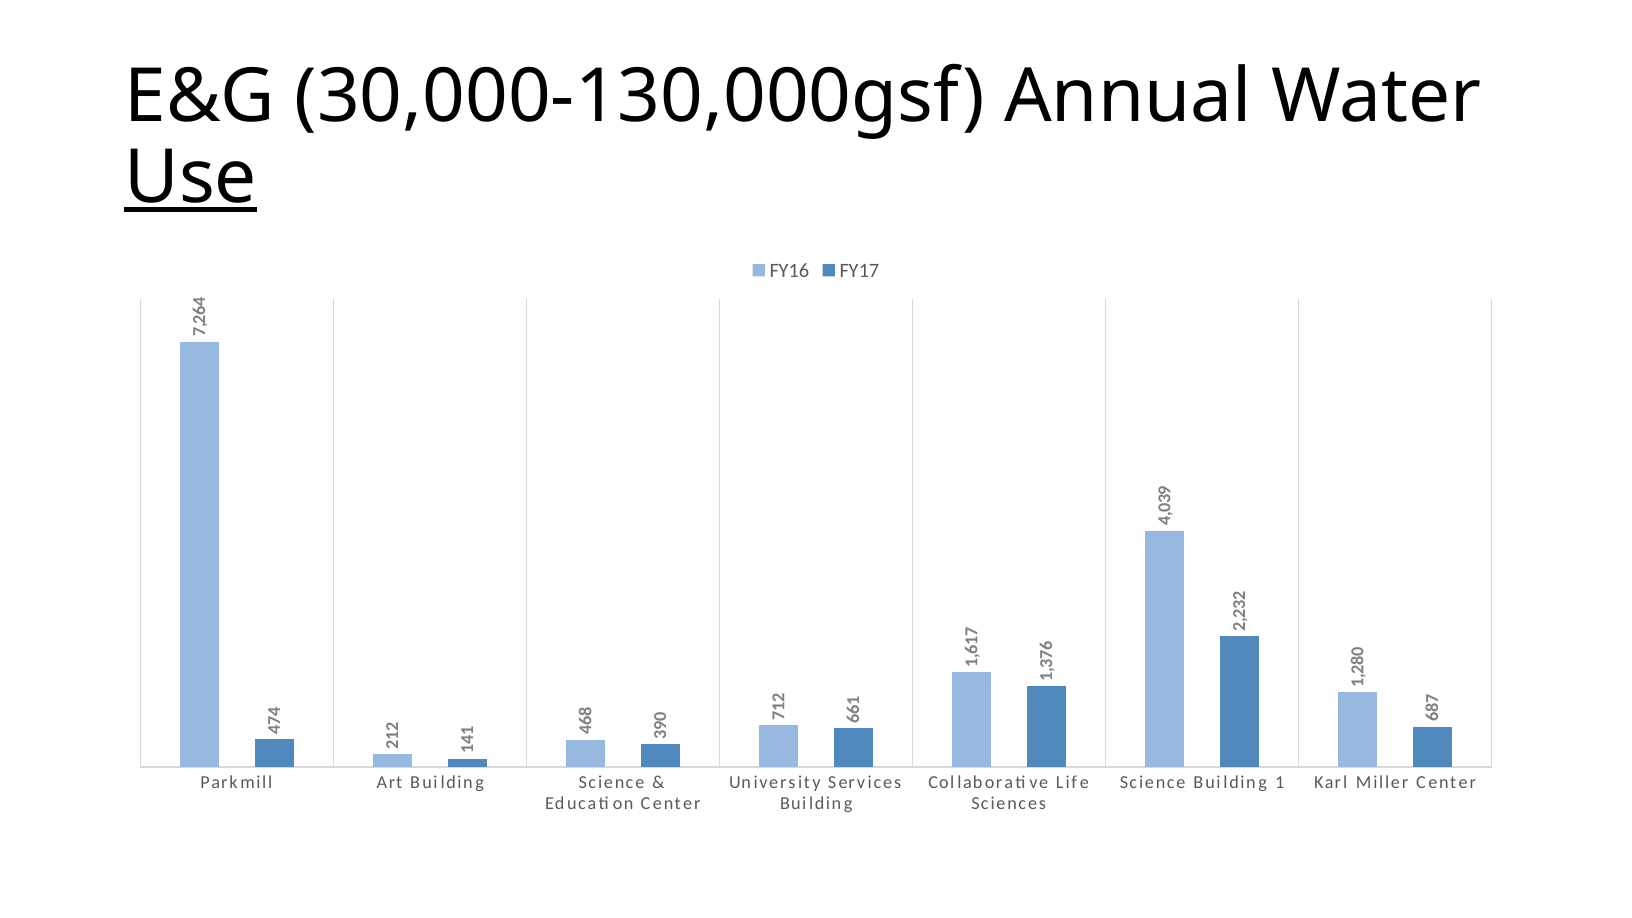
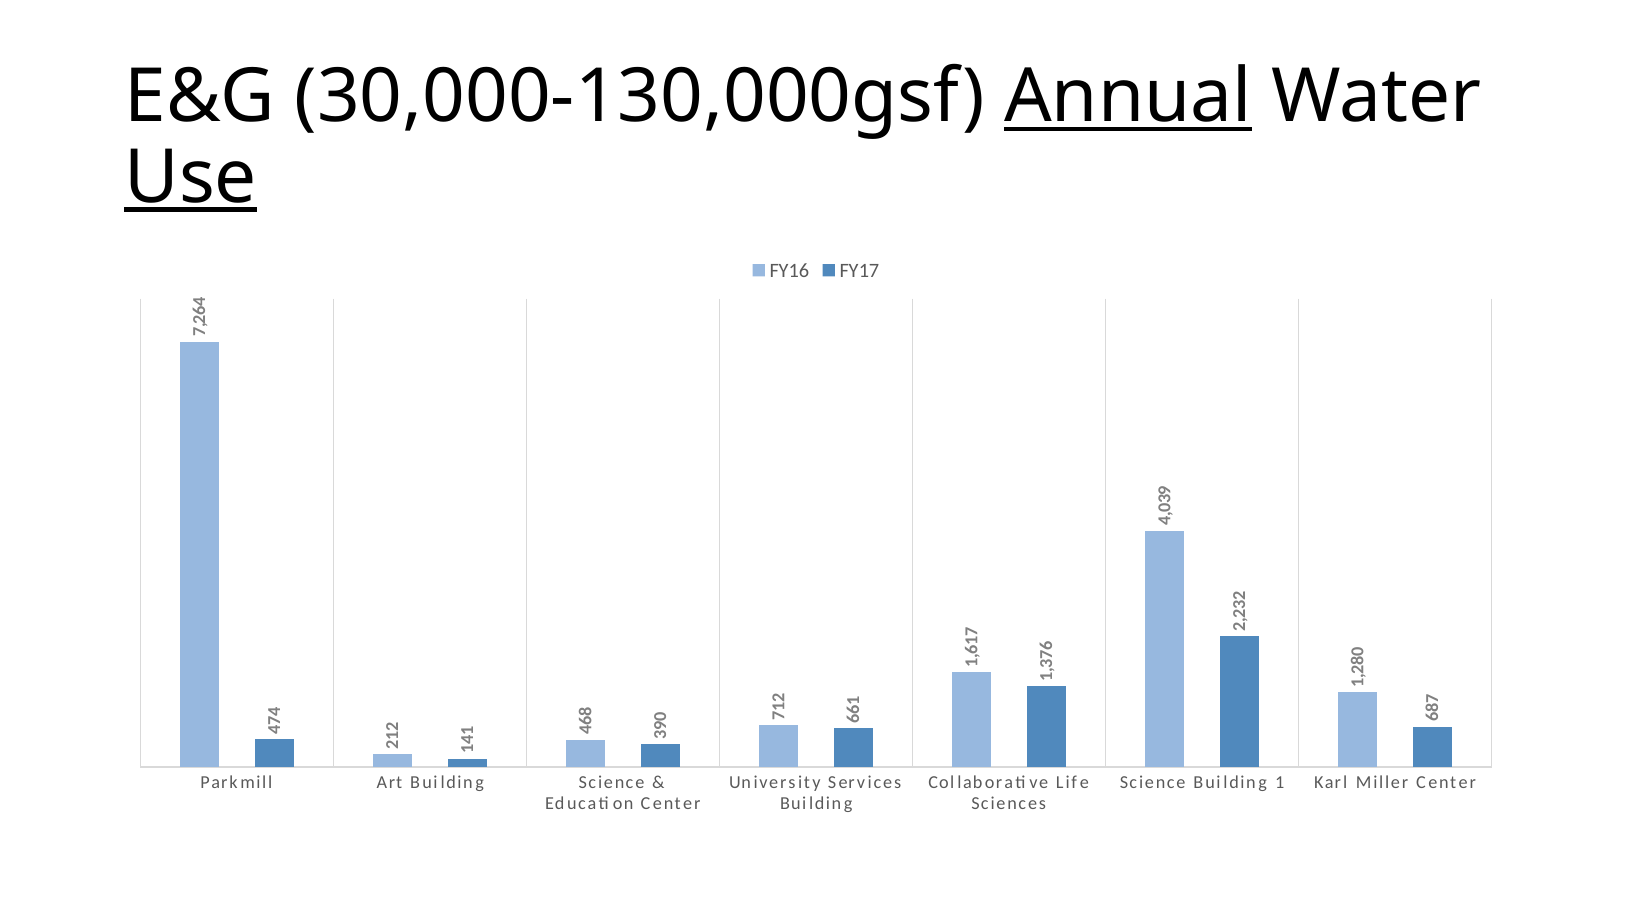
Annual underline: none -> present (1128, 97)
